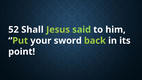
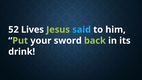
Shall: Shall -> Lives (33, 30)
said colour: light green -> light blue (82, 30)
point: point -> drink (22, 52)
